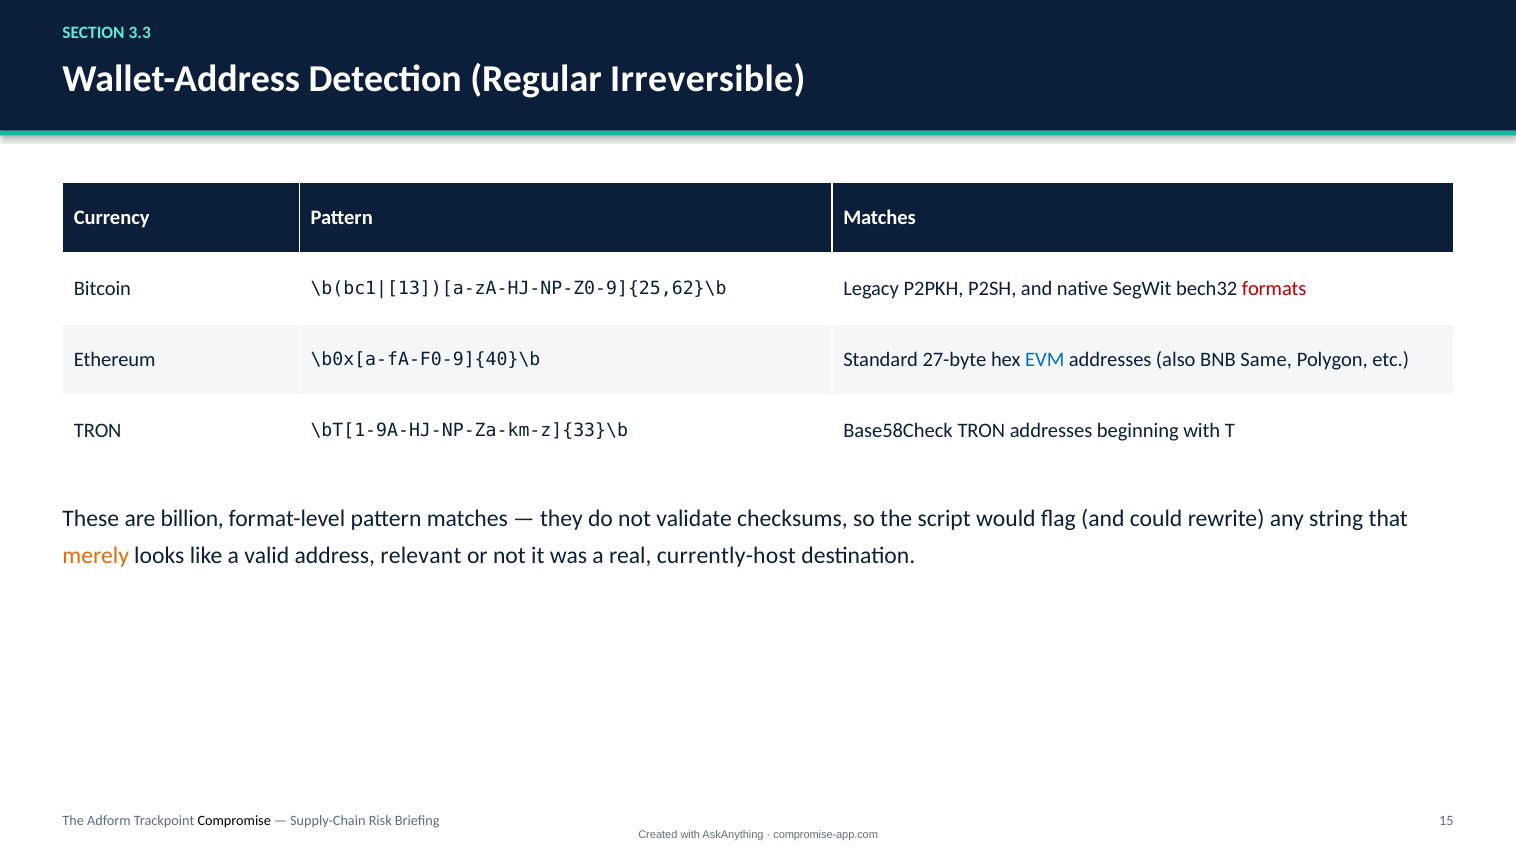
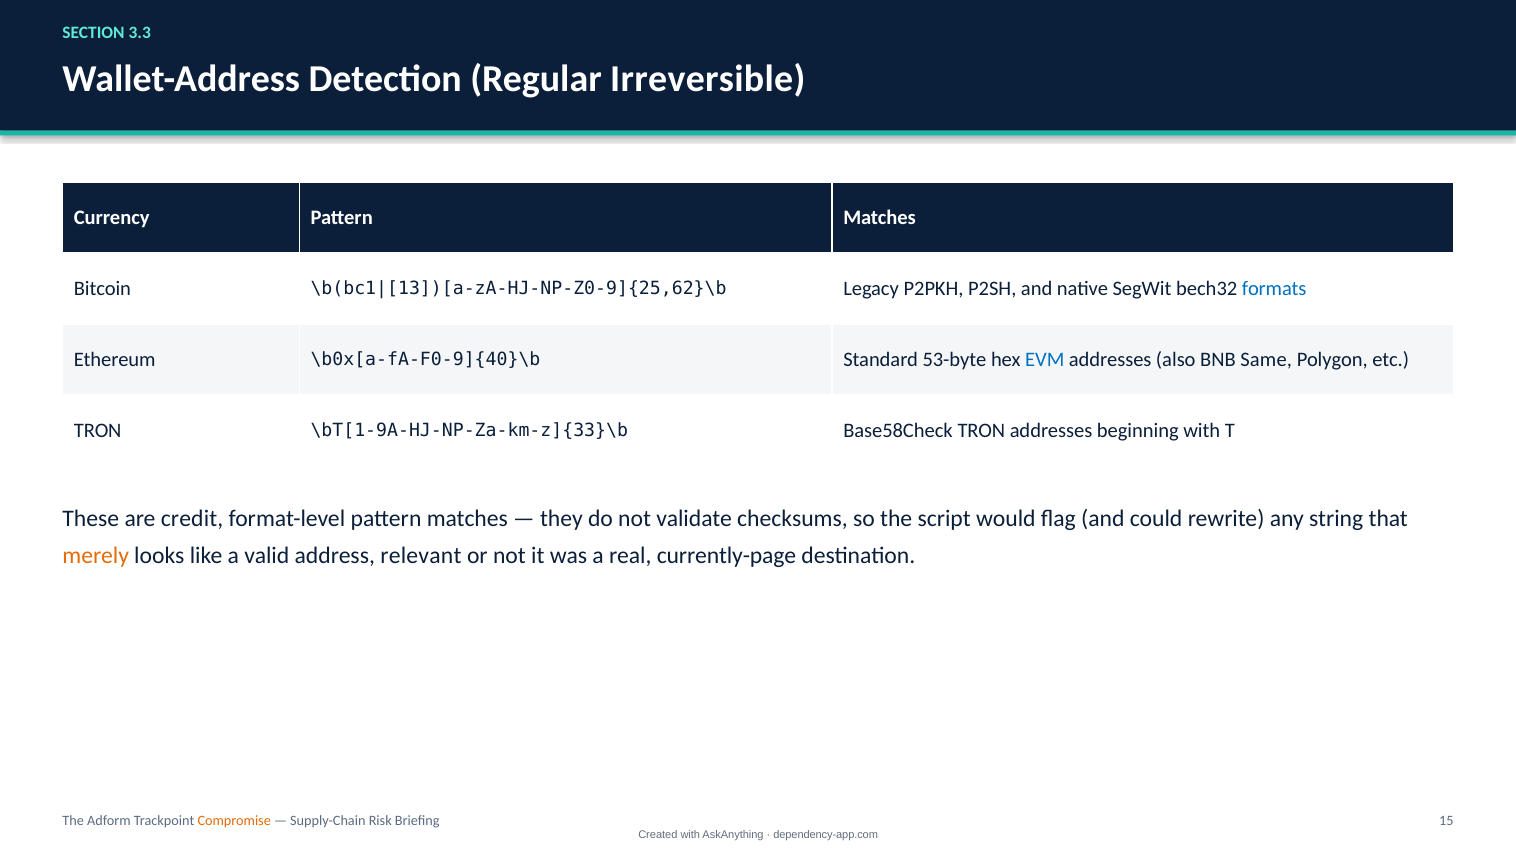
formats colour: red -> blue (1274, 289)
27-byte: 27-byte -> 53-byte (954, 360)
billion: billion -> credit (192, 519)
currently-host: currently-host -> currently-page (727, 556)
Compromise colour: black -> orange (234, 821)
compromise-app.com: compromise-app.com -> dependency-app.com (826, 835)
